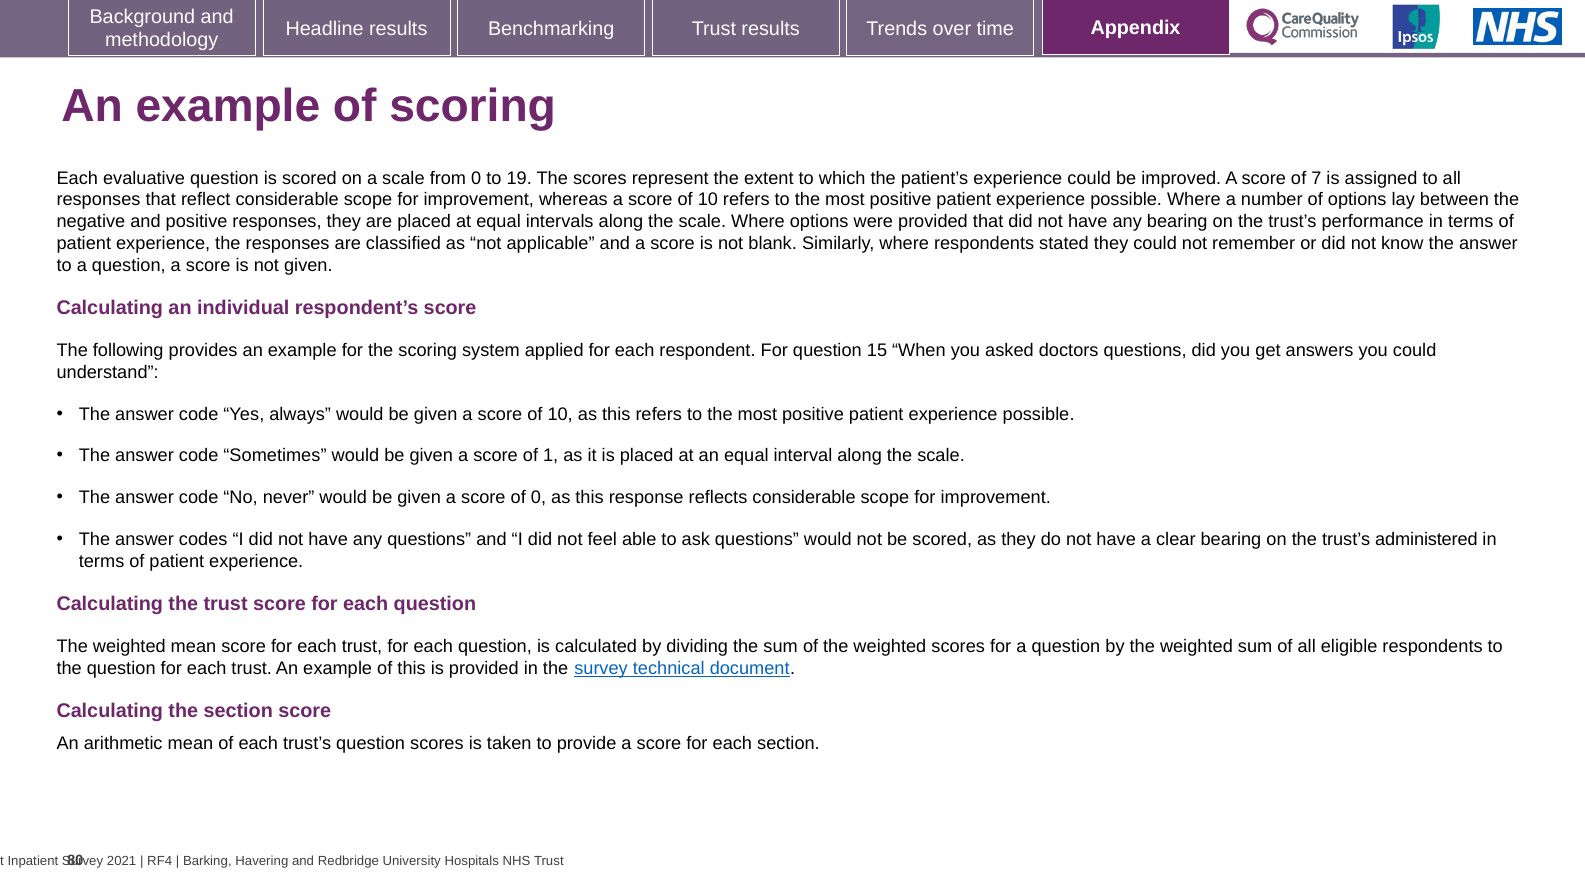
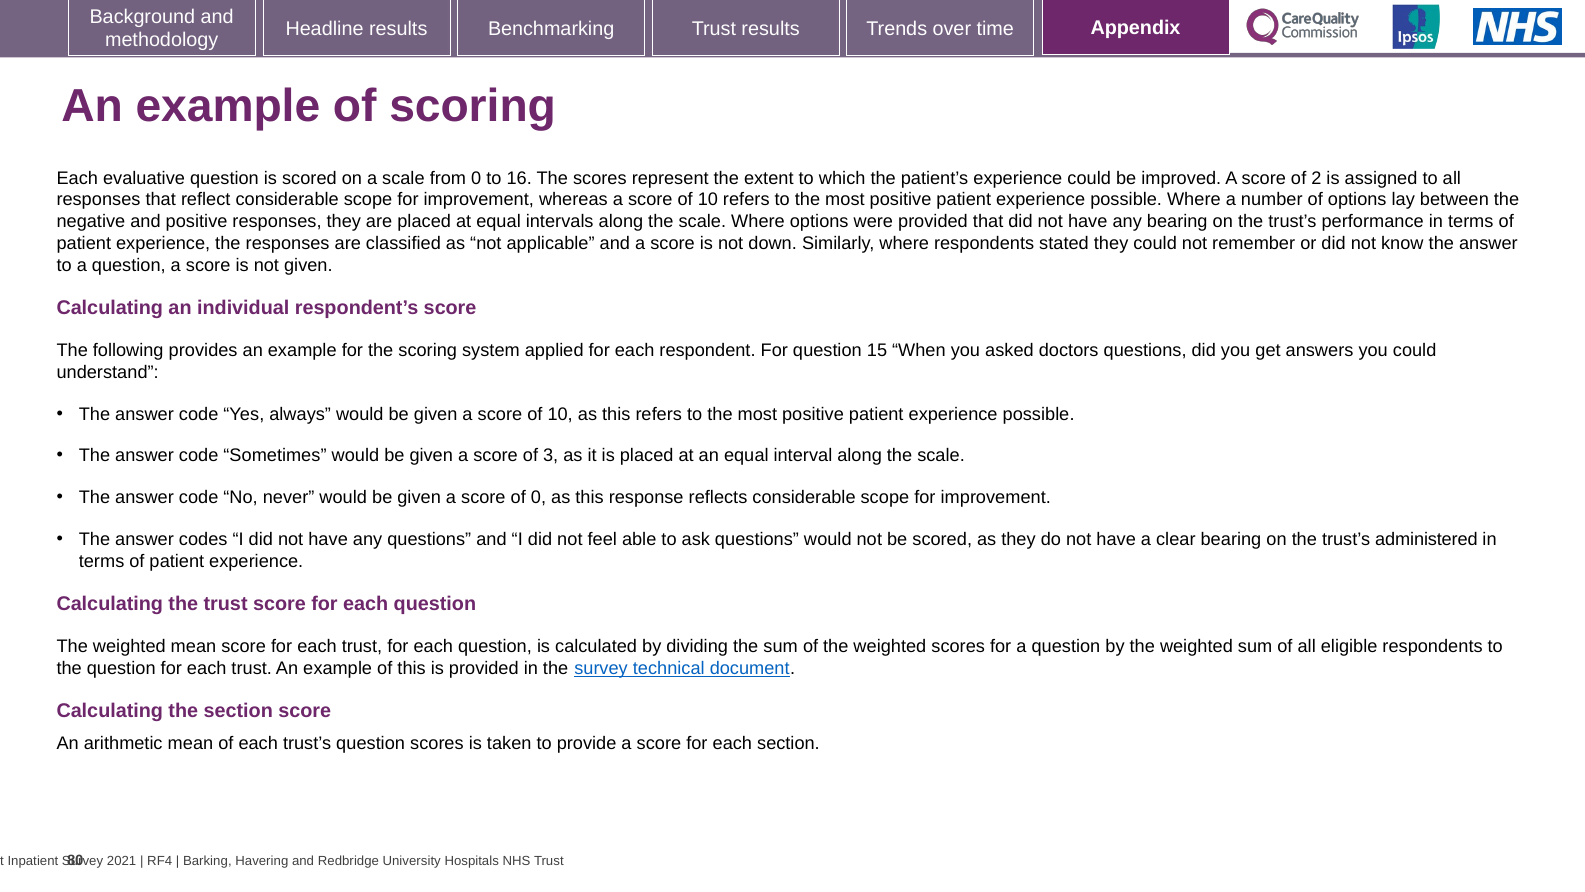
19: 19 -> 16 (519, 178)
7: 7 -> 2 (1316, 178)
blank: blank -> down (773, 243)
1: 1 -> 3 (551, 456)
